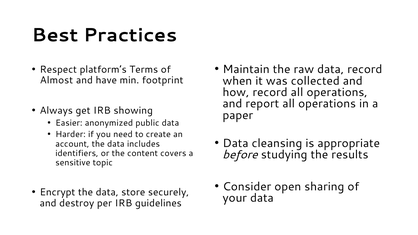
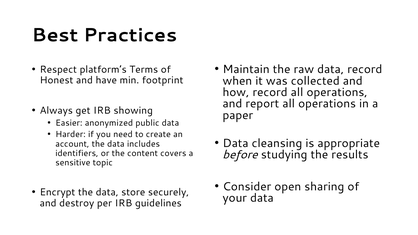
Almost: Almost -> Honest (57, 80)
